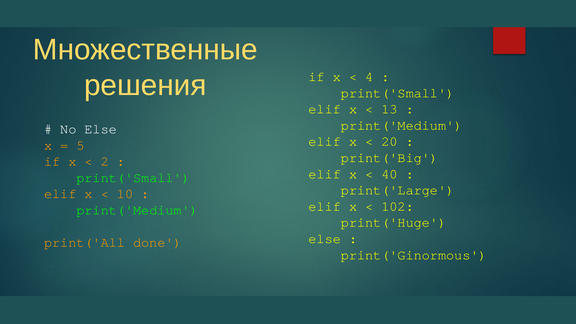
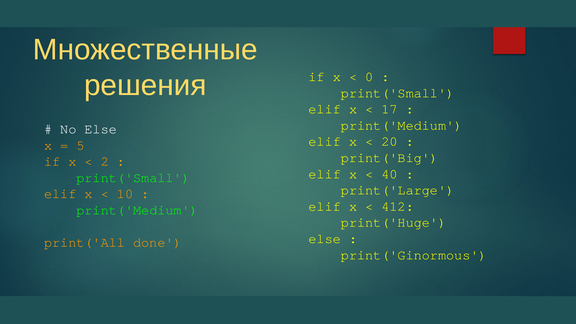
4: 4 -> 0 (369, 77)
13: 13 -> 17 (389, 109)
102: 102 -> 412 (398, 206)
